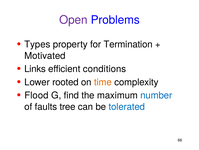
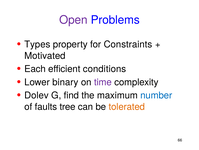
Termination: Termination -> Constraints (128, 44)
Links: Links -> Each (35, 69)
rooted: rooted -> binary (65, 82)
time colour: orange -> purple (103, 82)
Flood: Flood -> Dolev (37, 95)
tolerated colour: blue -> orange (127, 106)
